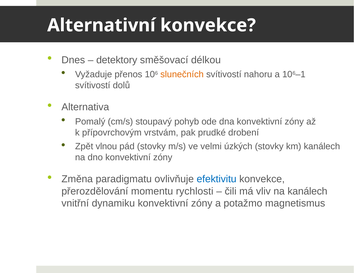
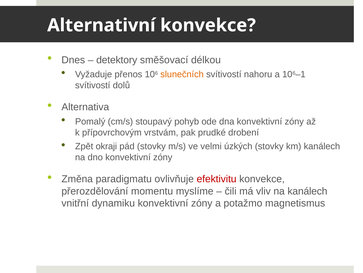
vlnou: vlnou -> okraji (106, 146)
efektivitu colour: blue -> red (217, 179)
rychlosti: rychlosti -> myslíme (195, 191)
